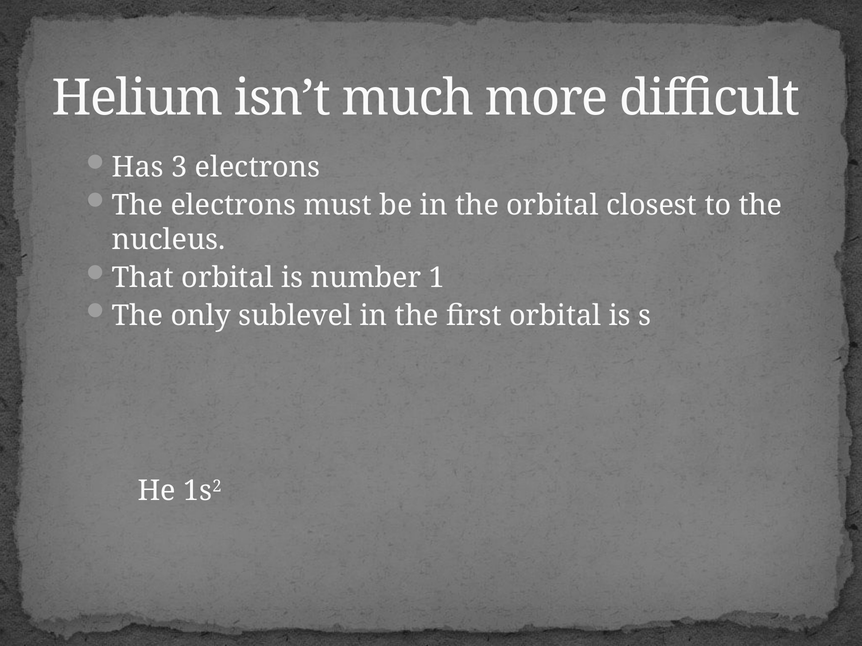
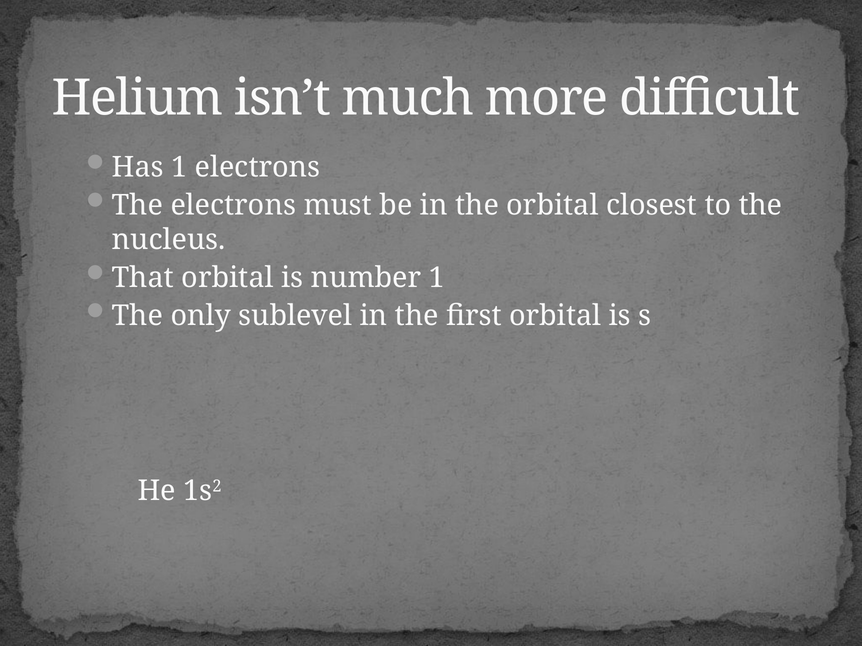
Has 3: 3 -> 1 (179, 167)
